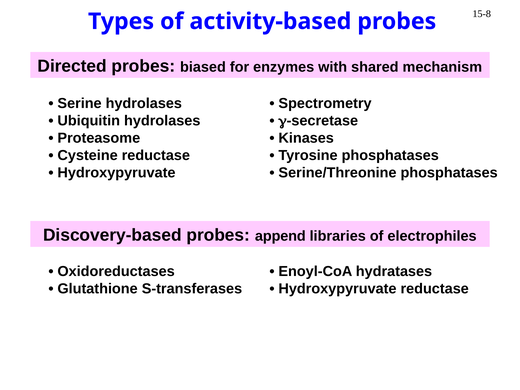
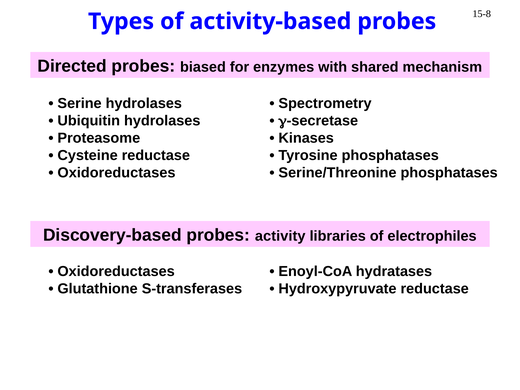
Hydroxypyruvate: Hydroxypyruvate -> Oxidoreductases (116, 173)
append: append -> activity (280, 236)
